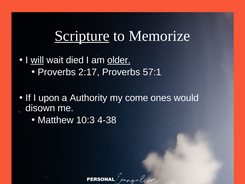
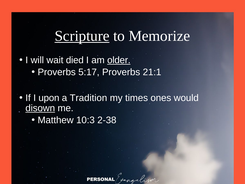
will underline: present -> none (37, 60)
2:17: 2:17 -> 5:17 (89, 72)
57:1: 57:1 -> 21:1 (152, 72)
Authority: Authority -> Tradition (88, 98)
come: come -> times (137, 98)
disown underline: none -> present (40, 108)
4-38: 4-38 -> 2-38 (107, 120)
